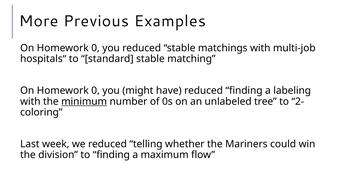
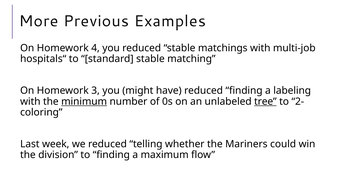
0: 0 -> 4 (96, 48)
0: 0 -> 3 (96, 91)
tree underline: none -> present (265, 102)
